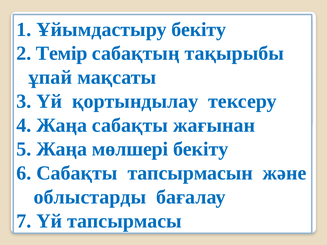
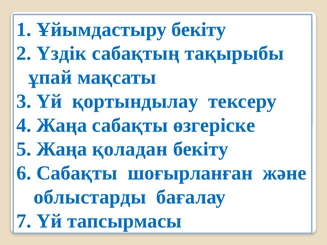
Темір: Темір -> Үздік (62, 53)
жағынан: жағынан -> өзгеріске (214, 125)
мөлшері: мөлшері -> қоладан (130, 149)
тапсырмасын: тапсырмасын -> шоғырланған (190, 173)
